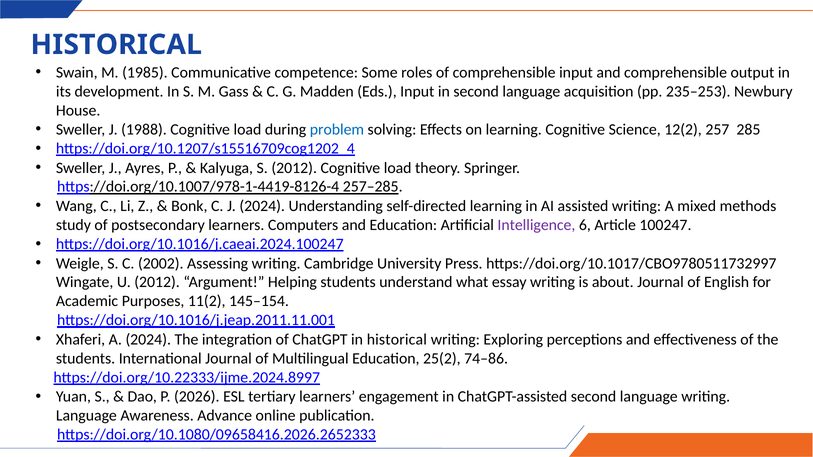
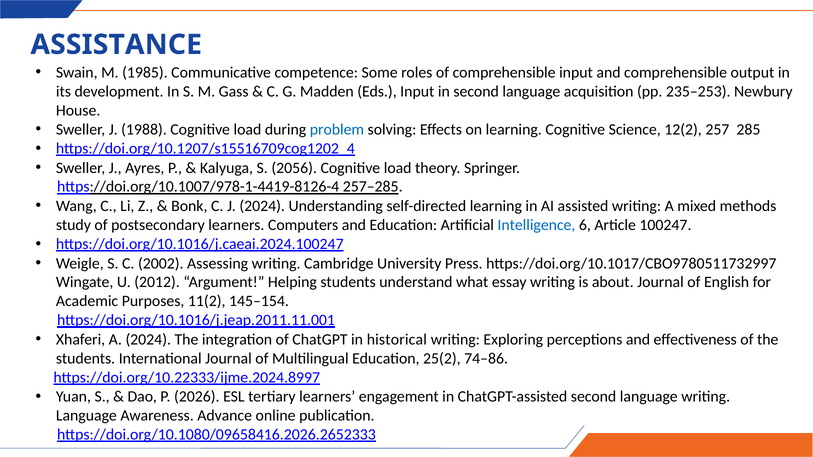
HISTORICAL: HISTORICAL -> ASSISTANCE (116, 45)
S 2012: 2012 -> 2056 (294, 168)
Intelligence colour: purple -> blue (536, 225)
